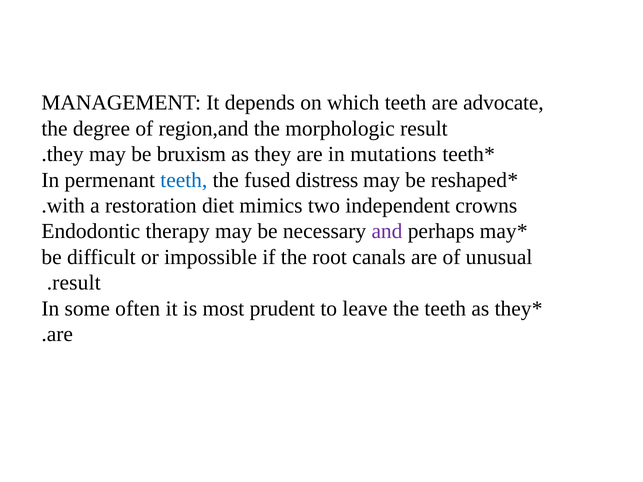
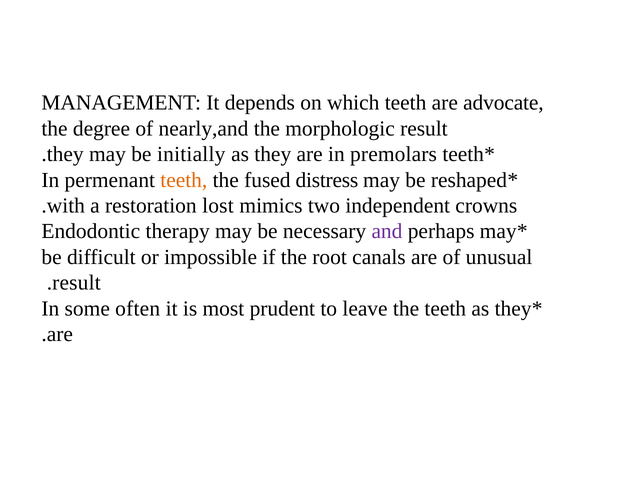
region,and: region,and -> nearly,and (203, 129)
bruxism: bruxism -> initially (191, 154)
mutations: mutations -> premolars (394, 154)
teeth colour: blue -> orange (184, 180)
diet: diet -> lost (218, 206)
